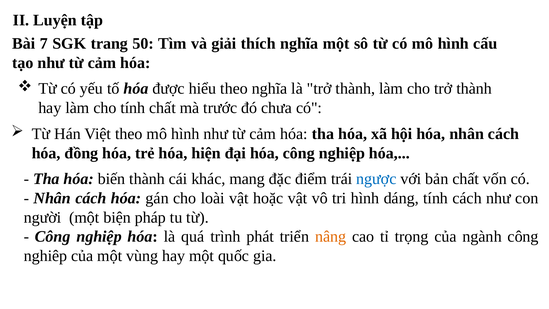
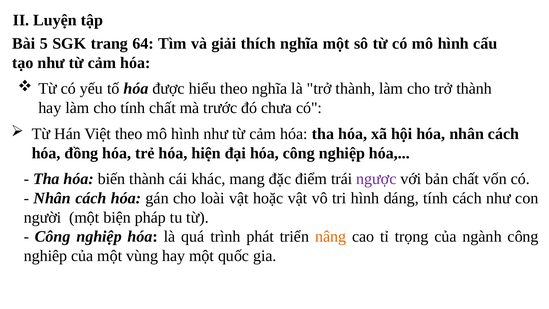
7: 7 -> 5 (44, 44)
50: 50 -> 64 (143, 44)
ngược colour: blue -> purple (376, 179)
